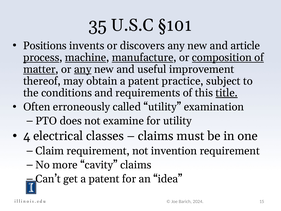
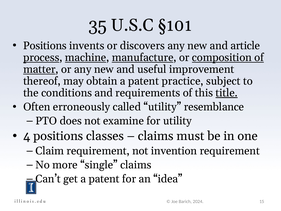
any underline: present -> none (83, 69)
examination: examination -> resemblance (214, 107)
4 electrical: electrical -> positions (58, 136)
cavity: cavity -> single (99, 165)
